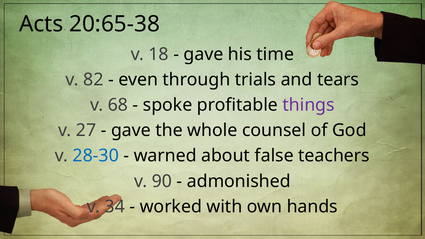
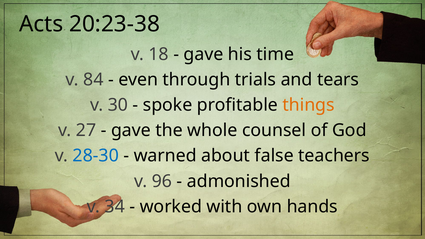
20:65-38: 20:65-38 -> 20:23-38 (115, 24)
82: 82 -> 84 (93, 80)
68: 68 -> 30 (118, 105)
things colour: purple -> orange (309, 105)
90: 90 -> 96 (162, 181)
